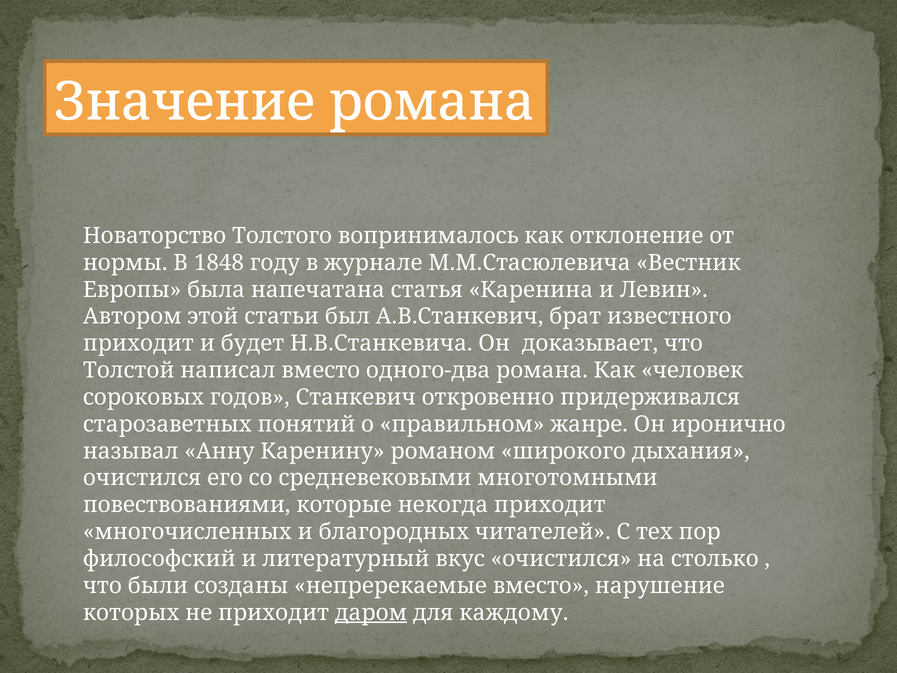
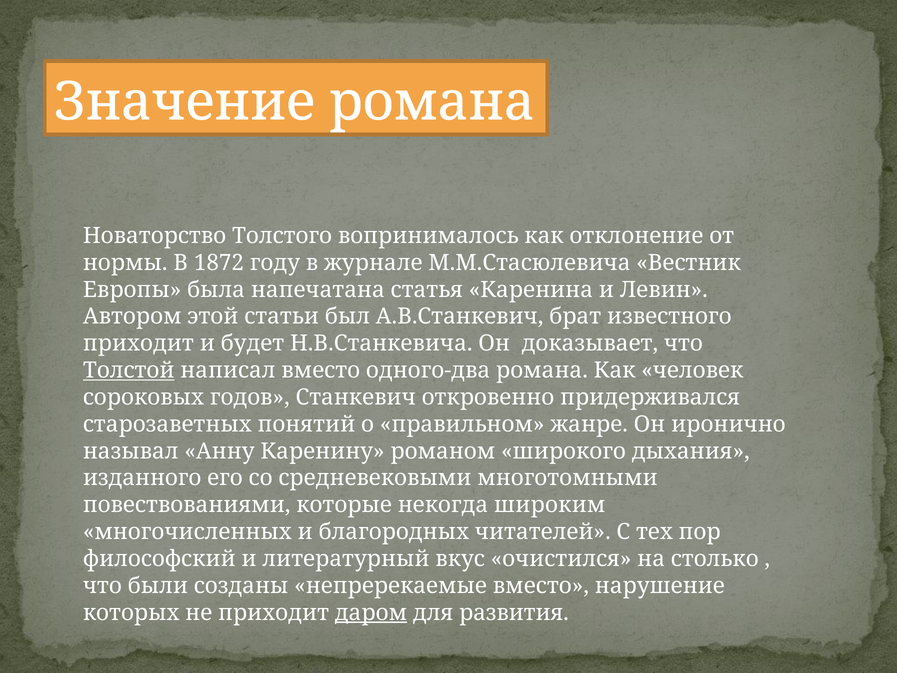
1848: 1848 -> 1872 (219, 263)
Толстой underline: none -> present (129, 370)
очистился: очистился -> изданного (142, 478)
некогда приходит: приходит -> широким (550, 505)
каждому: каждому -> развития (514, 612)
